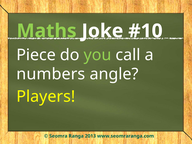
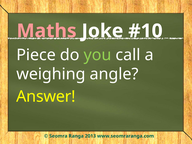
Maths colour: light green -> pink (47, 31)
numbers: numbers -> weighing (51, 74)
Players: Players -> Answer (46, 96)
